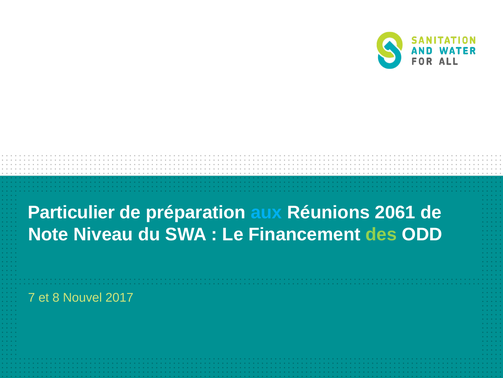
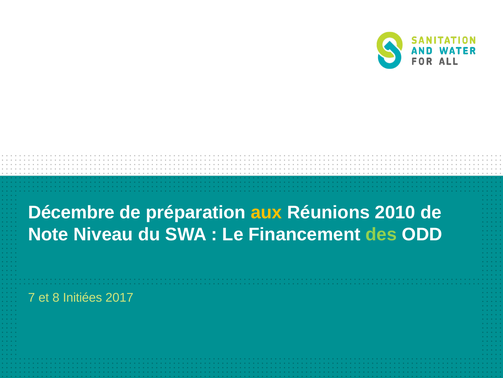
Particulier: Particulier -> Décembre (71, 212)
aux colour: light blue -> yellow (266, 212)
2061: 2061 -> 2010 (395, 212)
Nouvel: Nouvel -> Initiées (82, 297)
